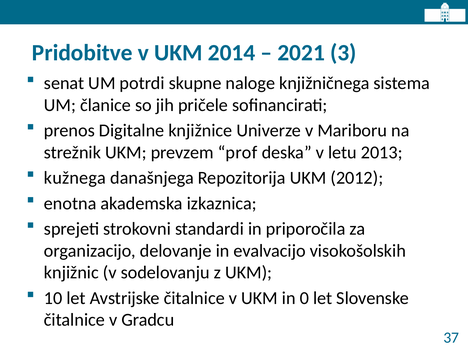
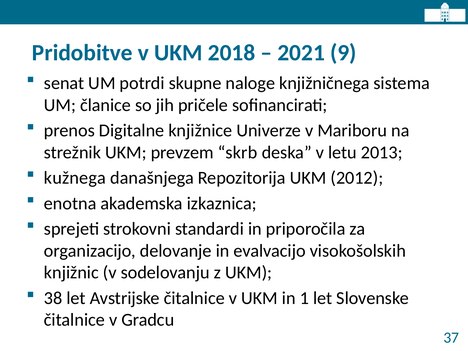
2014: 2014 -> 2018 (232, 53)
3: 3 -> 9 (343, 53)
prof: prof -> skrb (238, 152)
10: 10 -> 38 (53, 298)
0: 0 -> 1 (304, 298)
